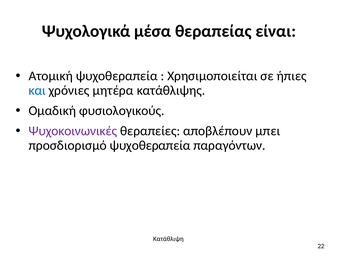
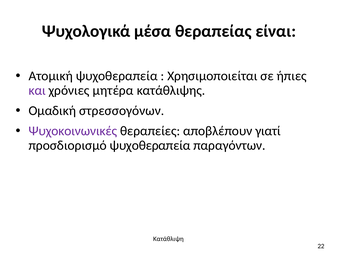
και colour: blue -> purple (37, 90)
φυσιολογικούς: φυσιολογικούς -> στρεσσογόνων (122, 111)
μπει: μπει -> γιατί (268, 131)
